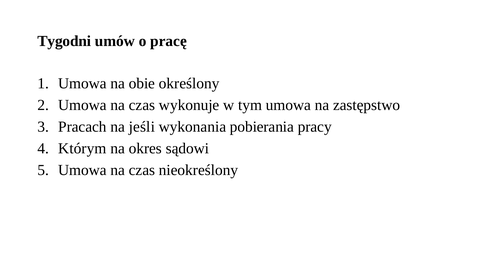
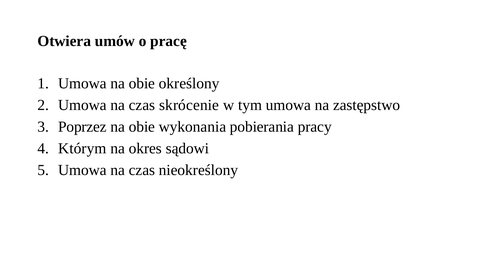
Tygodni: Tygodni -> Otwiera (64, 41)
wykonuje: wykonuje -> skrócenie (189, 105)
Pracach: Pracach -> Poprzez (82, 127)
jeśli: jeśli -> obie (142, 127)
